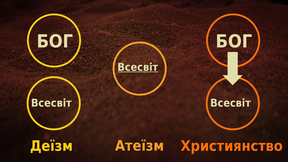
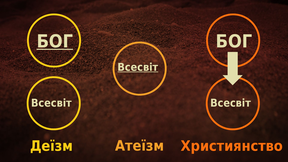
БОГ underline: none -> present (55, 42)
